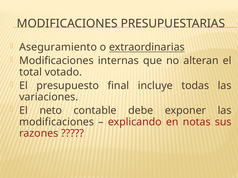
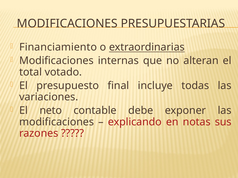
Aseguramiento: Aseguramiento -> Financiamiento (58, 47)
